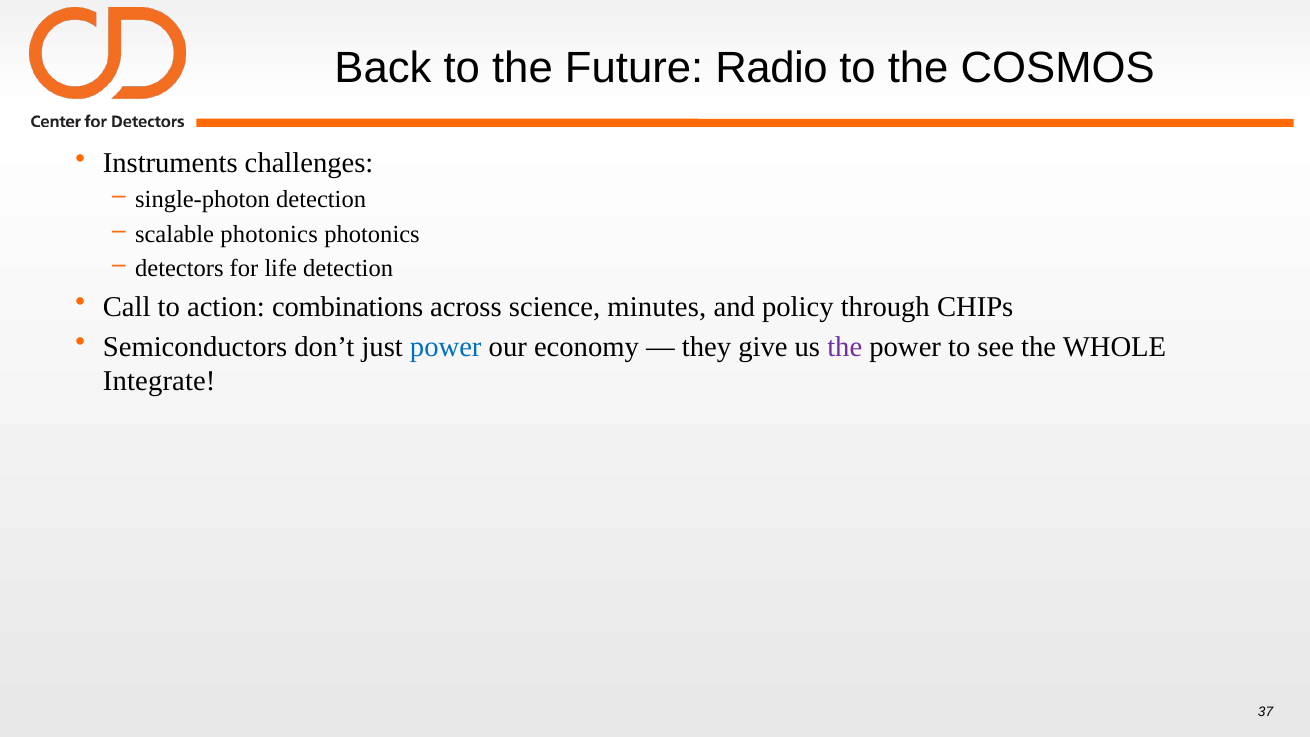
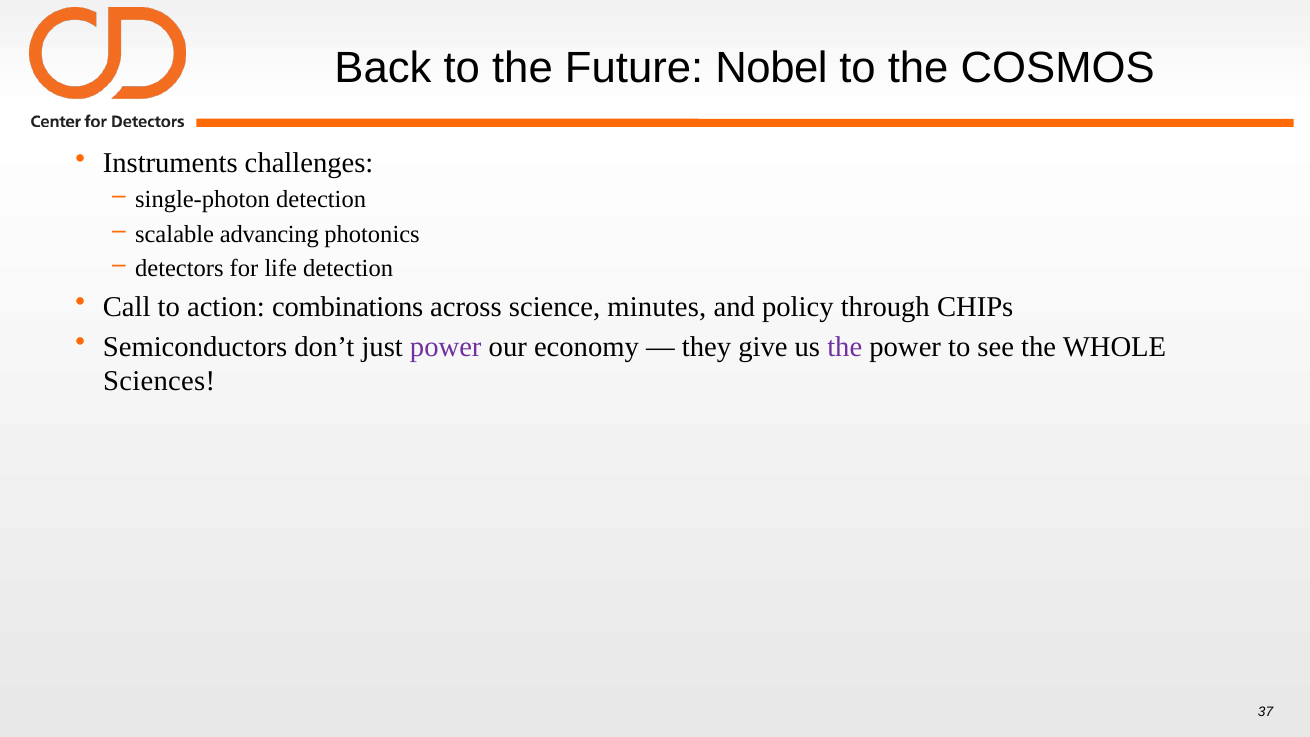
Radio: Radio -> Nobel (772, 69)
scalable photonics: photonics -> advancing (269, 234)
power colour: blue -> purple (446, 347)
Integrate: Integrate -> Sciences (159, 381)
